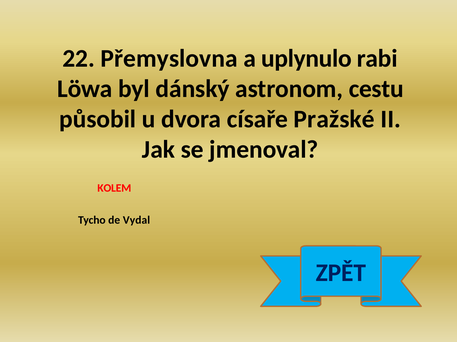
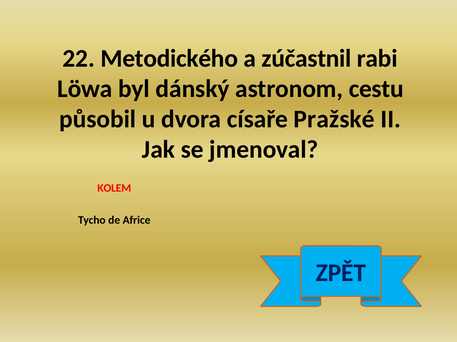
Přemyslovna: Přemyslovna -> Metodického (169, 59)
uplynulo: uplynulo -> zúčastnil (307, 59)
Vydal: Vydal -> Africe (137, 221)
